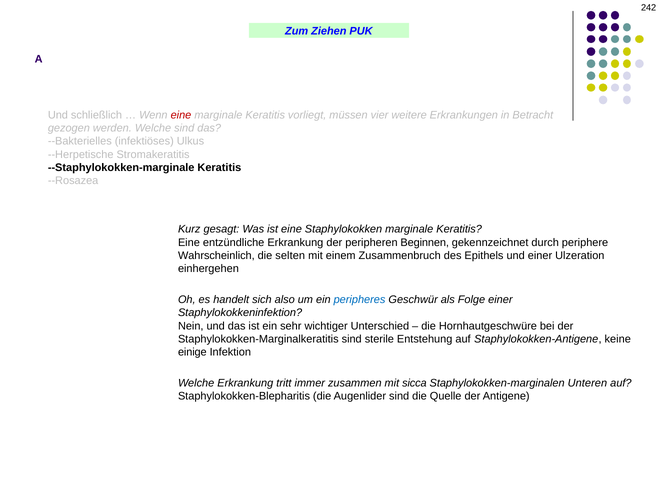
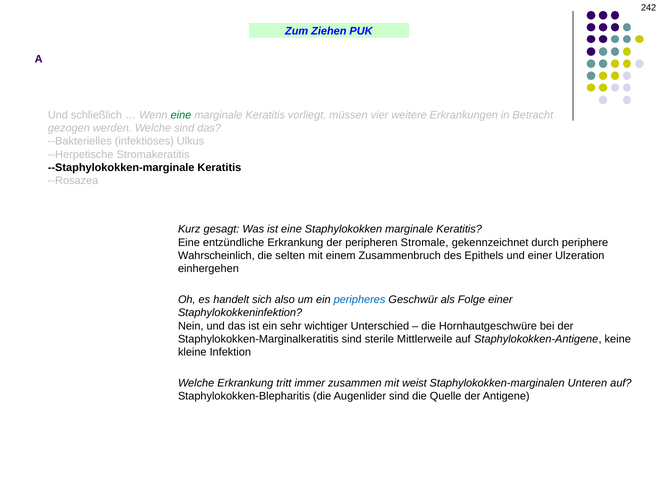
eine colour: red -> green (181, 115)
Beginnen: Beginnen -> Stromale (425, 242)
Entstehung: Entstehung -> Mittlerweile (425, 339)
einige: einige -> kleine (192, 352)
sicca: sicca -> weist (414, 383)
